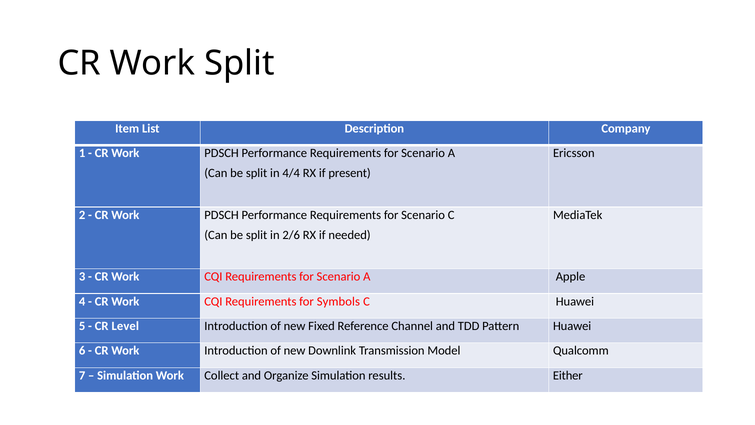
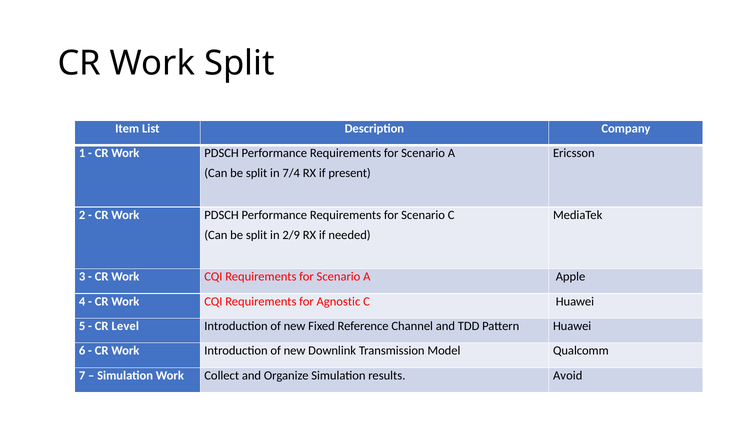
4/4: 4/4 -> 7/4 (291, 173)
2/6: 2/6 -> 2/9 (291, 235)
Symbols: Symbols -> Agnostic (338, 301)
Either: Either -> Avoid (568, 375)
